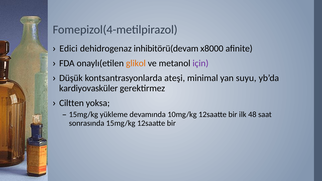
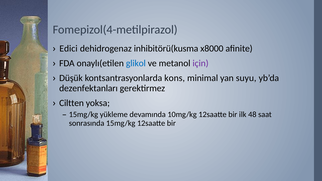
inhibitörü(devam: inhibitörü(devam -> inhibitörü(kusma (166, 49)
glikol colour: orange -> blue (136, 63)
ateşi: ateşi -> kons (175, 78)
kardiyovasküler: kardiyovasküler -> dezenfektanları (88, 88)
